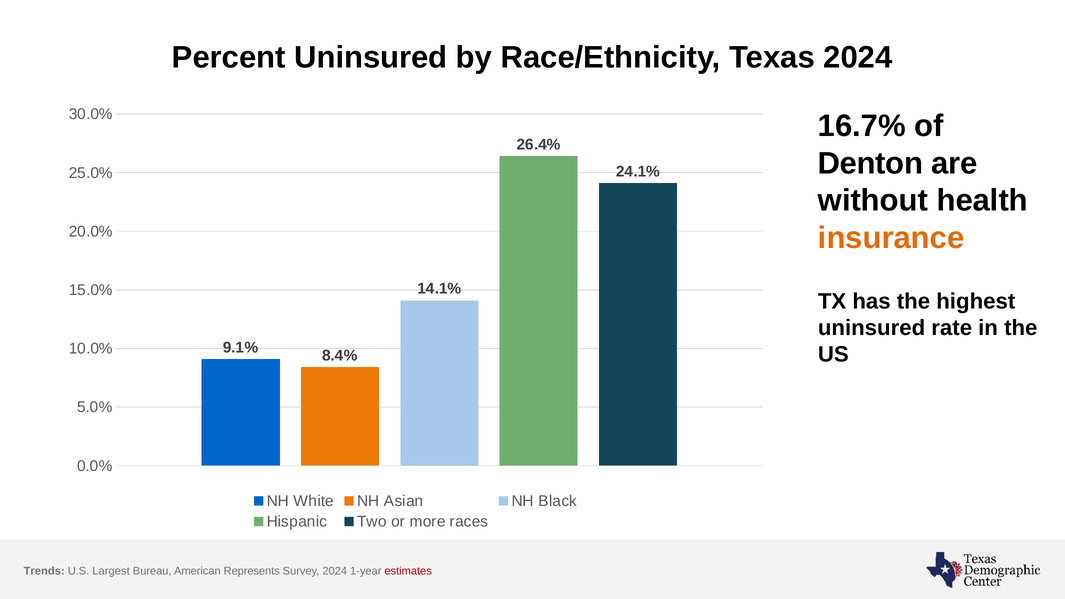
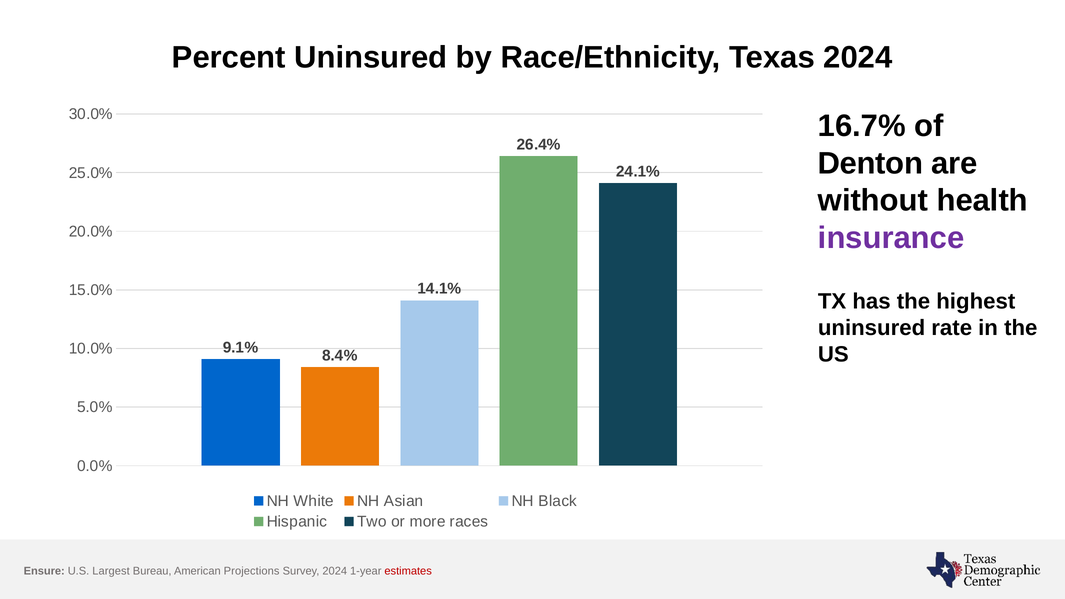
insurance colour: orange -> purple (891, 238)
Trends: Trends -> Ensure (44, 571)
Represents: Represents -> Projections (252, 571)
